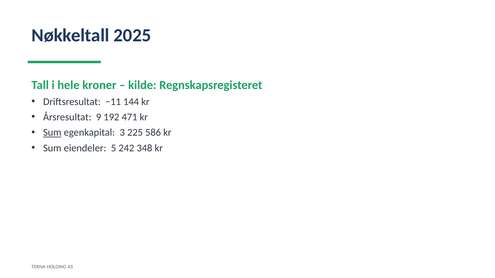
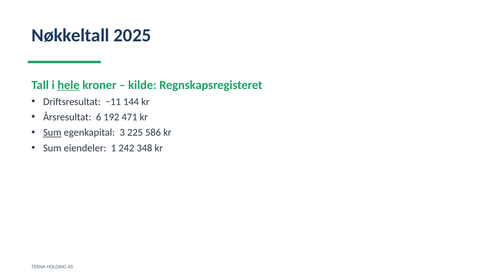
hele underline: none -> present (69, 85)
9: 9 -> 6 (99, 117)
5: 5 -> 1 (114, 148)
